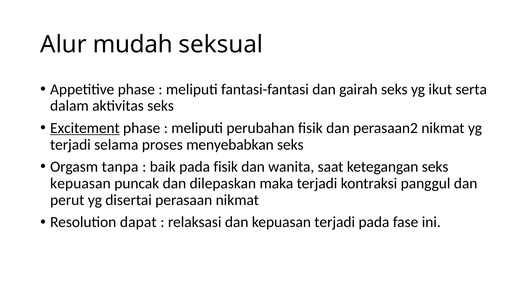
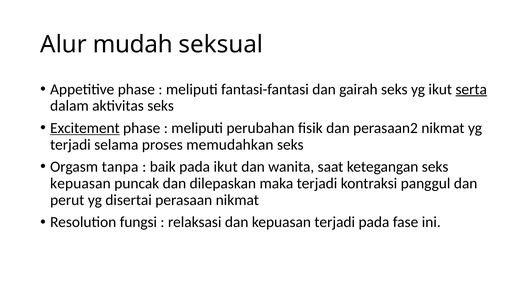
serta underline: none -> present (471, 89)
menyebabkan: menyebabkan -> memudahkan (230, 145)
pada fisik: fisik -> ikut (226, 167)
dapat: dapat -> fungsi (138, 222)
